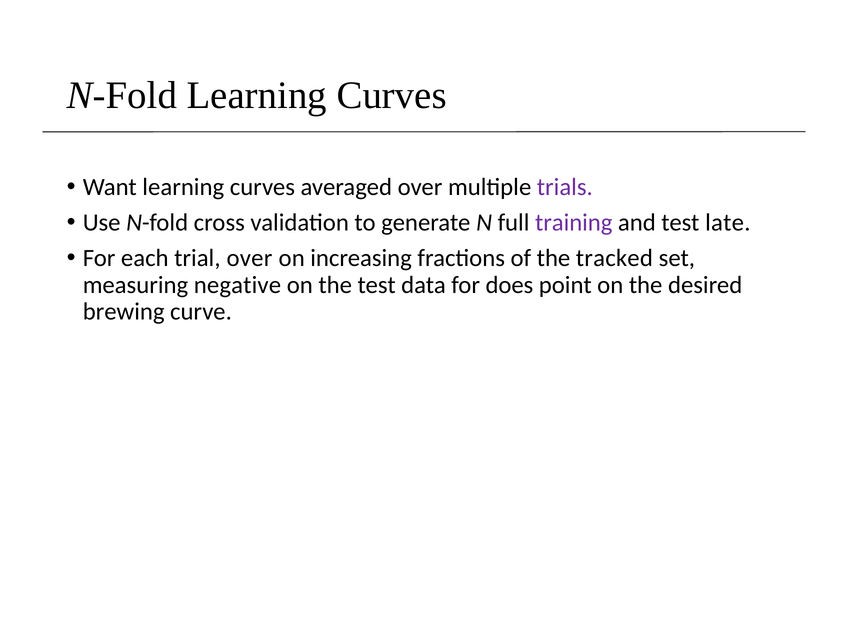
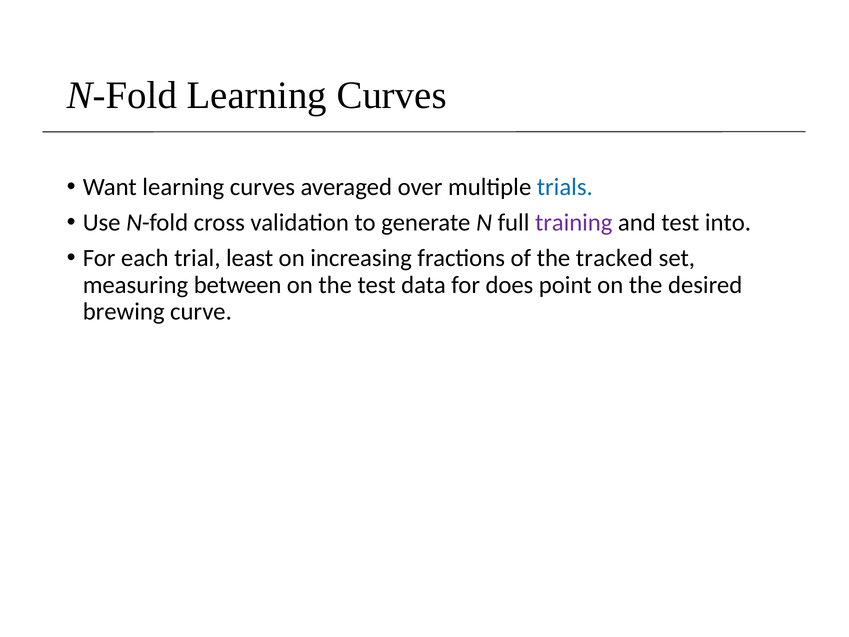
trials colour: purple -> blue (565, 187)
late: late -> into (728, 223)
trial over: over -> least (250, 258)
negative: negative -> between (238, 285)
